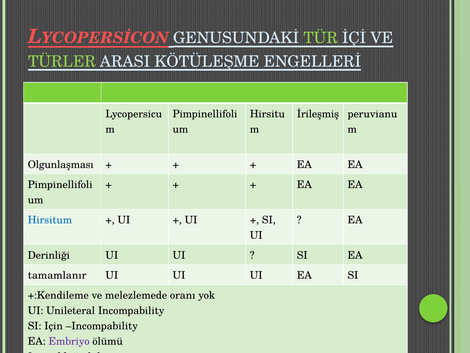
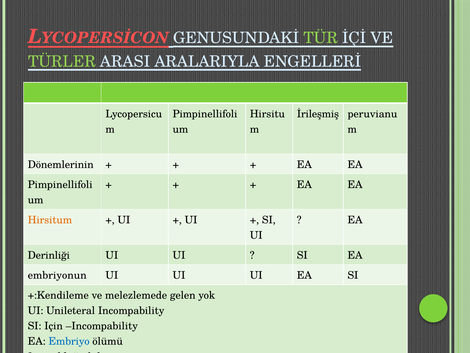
KÖTÜLEŞME: KÖTÜLEŞME -> ARALARIYLA (207, 61)
Olgunlaşması: Olgunlaşması -> Dönemlerinin (61, 164)
Hirsitum colour: blue -> orange (50, 220)
tamamlanır: tamamlanır -> embriyonun (57, 275)
oranı: oranı -> gelen (183, 295)
Embriyo colour: purple -> blue (69, 341)
